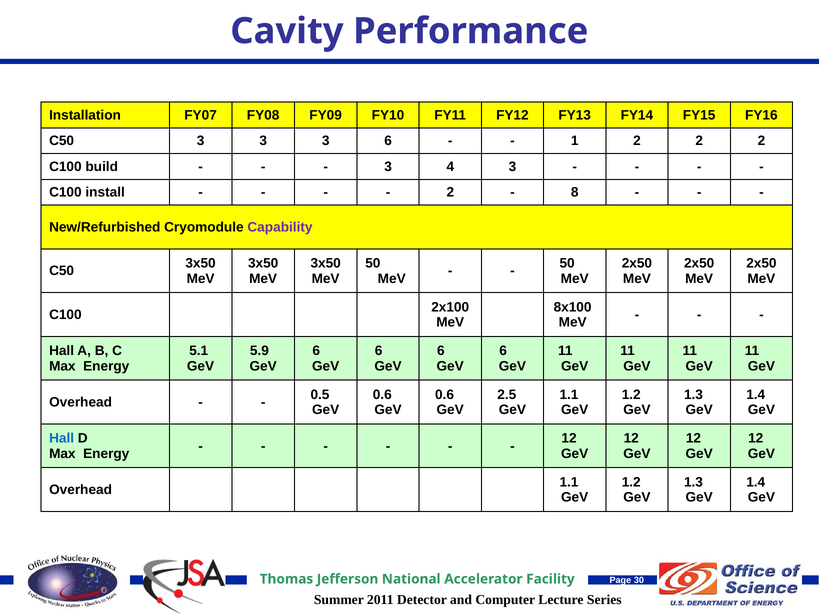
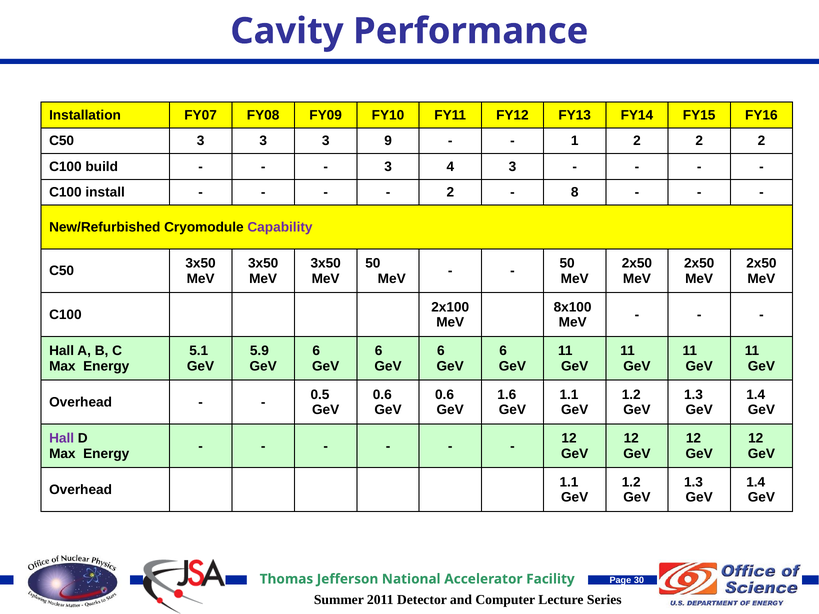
3 6: 6 -> 9 (388, 141)
2.5: 2.5 -> 1.6 (507, 395)
Hall colour: blue -> purple (62, 439)
